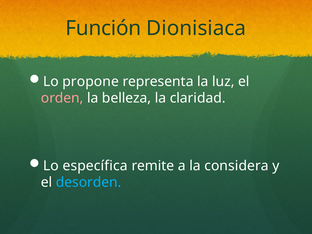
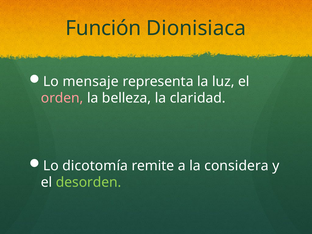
propone: propone -> mensaje (91, 82)
específica: específica -> dicotomía (95, 166)
desorden colour: light blue -> light green (89, 182)
